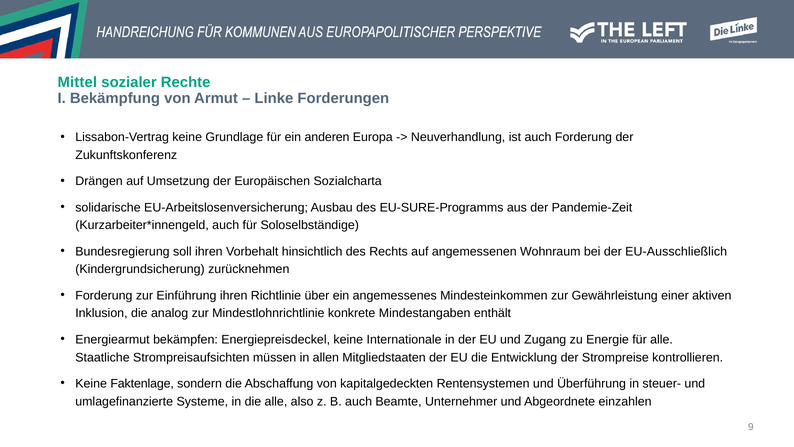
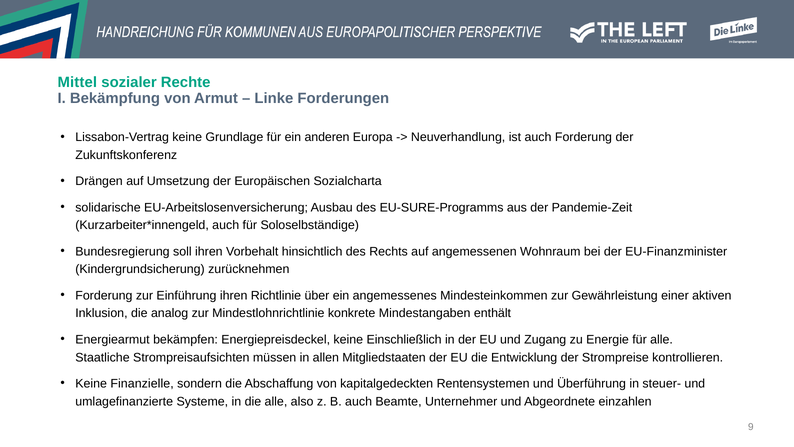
EU-Ausschließlich: EU-Ausschließlich -> EU-Finanzminister (676, 251)
Internationale: Internationale -> Einschließlich (404, 339)
Faktenlage: Faktenlage -> Finanzielle (142, 383)
